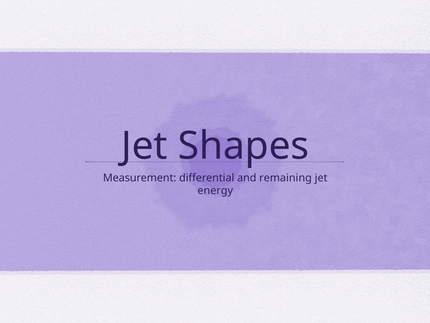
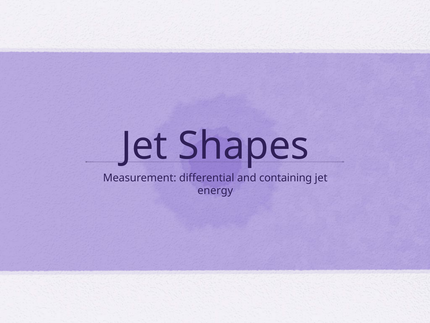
remaining: remaining -> containing (286, 178)
